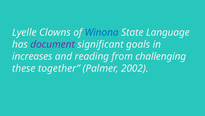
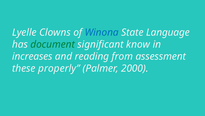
document colour: purple -> green (53, 44)
goals: goals -> know (138, 44)
challenging: challenging -> assessment (161, 56)
together: together -> properly (59, 68)
2002: 2002 -> 2000 (135, 68)
